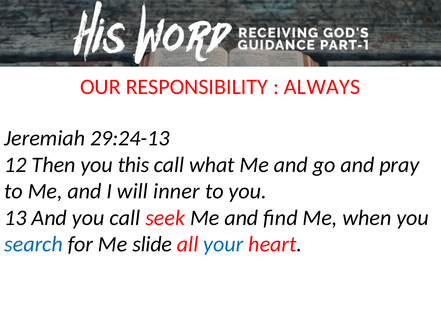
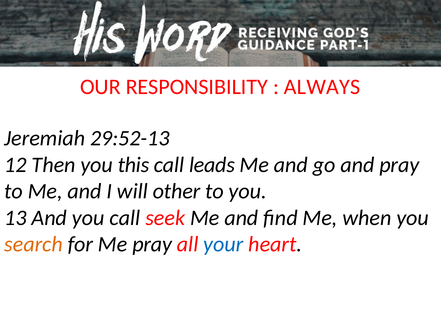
29:24-13: 29:24-13 -> 29:52-13 (130, 138)
what: what -> leads (212, 165)
inner: inner -> other (177, 191)
search colour: blue -> orange (34, 244)
Me slide: slide -> pray (152, 244)
